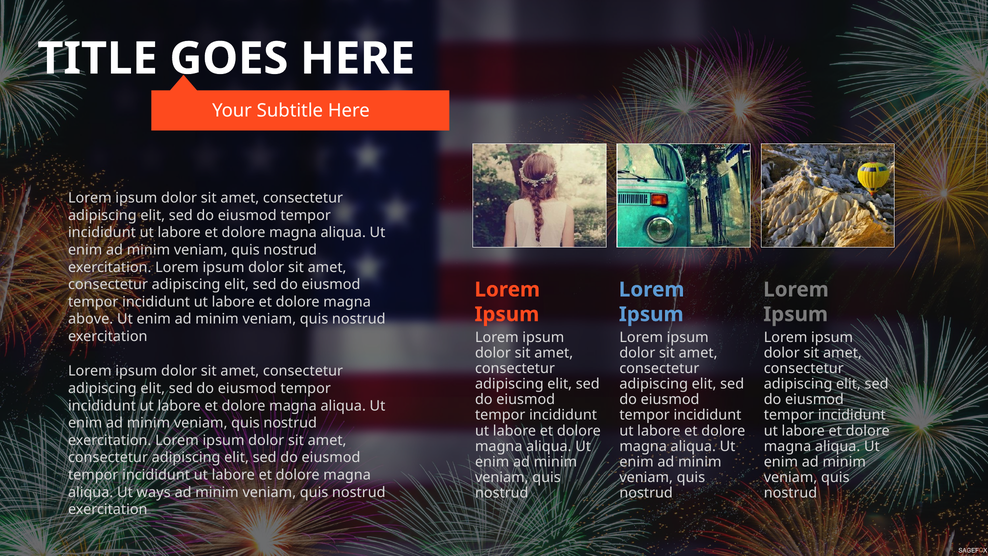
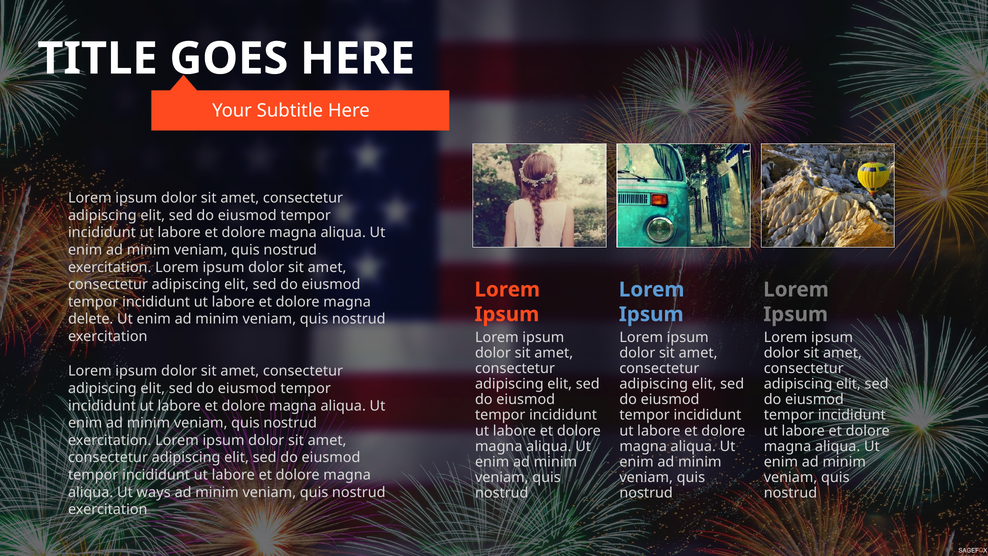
above: above -> delete (91, 319)
